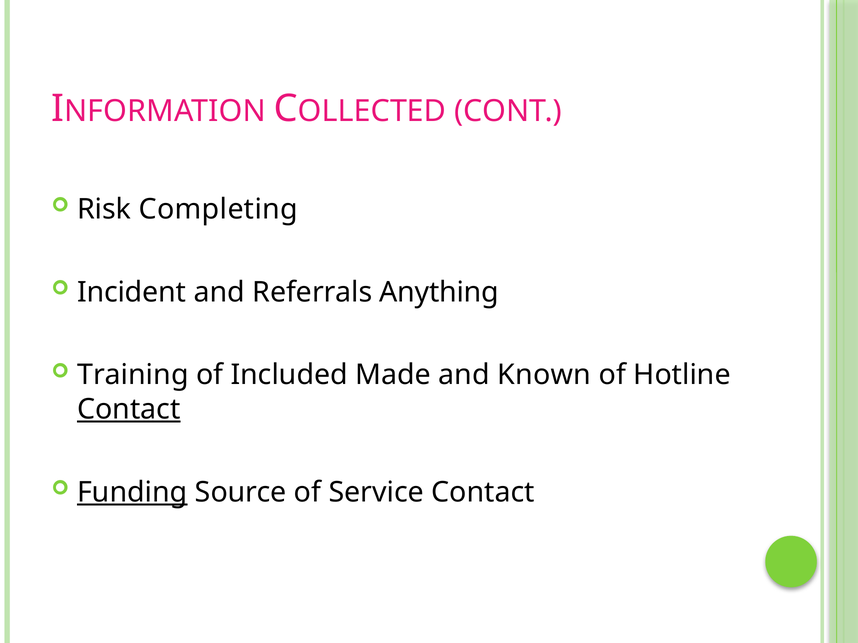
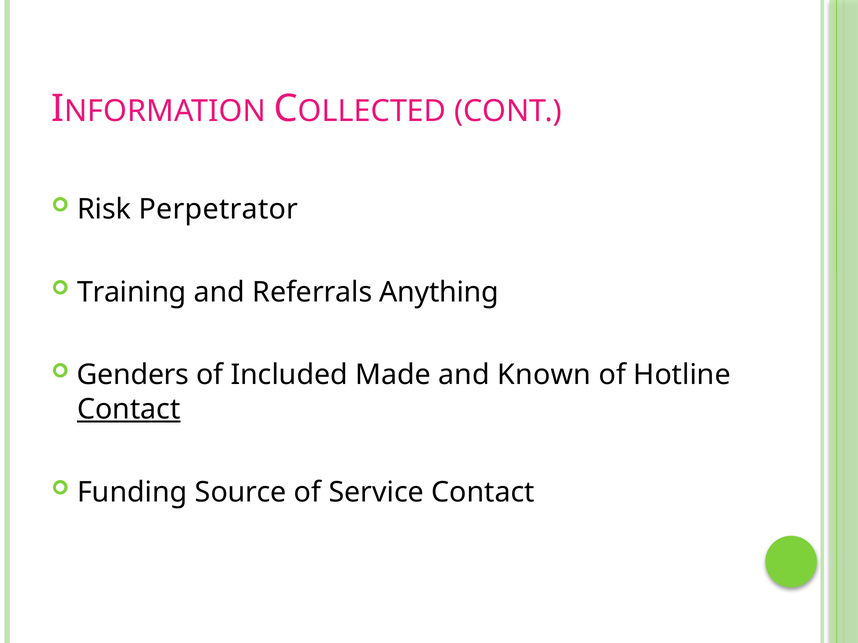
Completing: Completing -> Perpetrator (218, 209)
Incident: Incident -> Training (132, 292)
Training: Training -> Genders (133, 375)
Funding underline: present -> none (132, 493)
